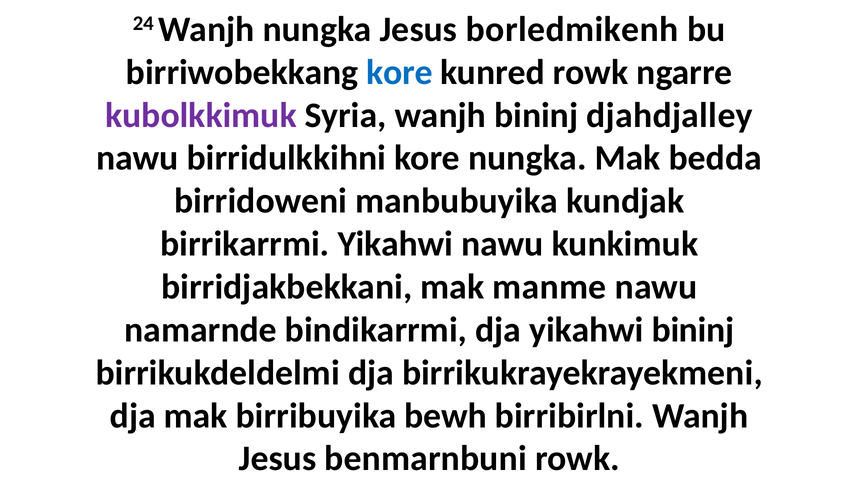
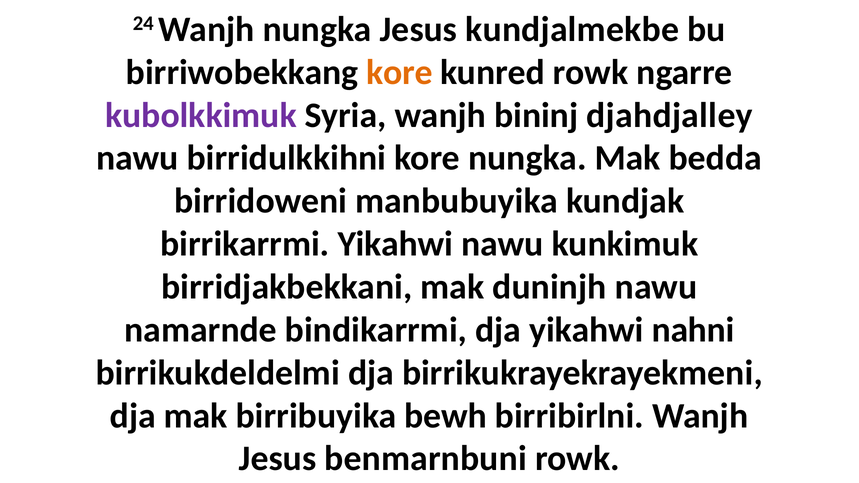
borledmikenh: borledmikenh -> kundjalmekbe (572, 29)
kore colour: blue -> orange (399, 72)
manme: manme -> duninjh (549, 287)
yikahwi bininj: bininj -> nahni (693, 330)
